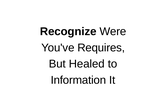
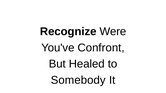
Requires: Requires -> Confront (101, 48)
Information: Information -> Somebody (78, 80)
